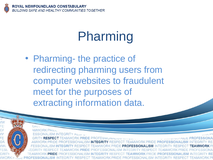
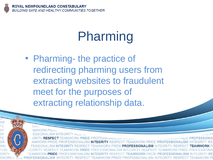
computer: computer -> extracting (53, 81)
information: information -> relationship (99, 103)
